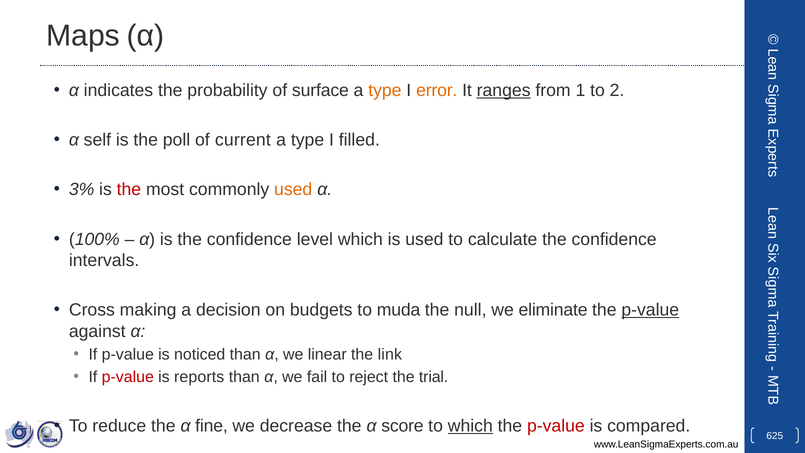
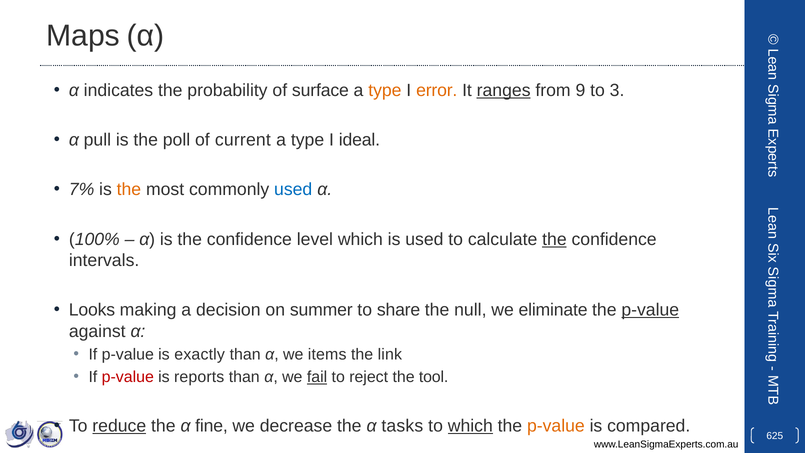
1: 1 -> 9 (580, 90)
2: 2 -> 3 (617, 90)
self: self -> pull (97, 140)
filled: filled -> ideal (359, 140)
3%: 3% -> 7% (82, 190)
the colour: red -> orange (129, 190)
used colour: orange -> blue (293, 190)
the underline: none -> present (554, 239)
Cross: Cross -> Looks (92, 310)
budgets: budgets -> summer (321, 310)
muda: muda -> share (399, 310)
noticed: noticed -> exactly (200, 354)
linear: linear -> items (327, 354)
fail underline: none -> present (317, 377)
trial: trial -> tool (434, 377)
reduce underline: none -> present (119, 426)
score: score -> tasks (402, 426)
p-value colour: red -> orange (556, 426)
